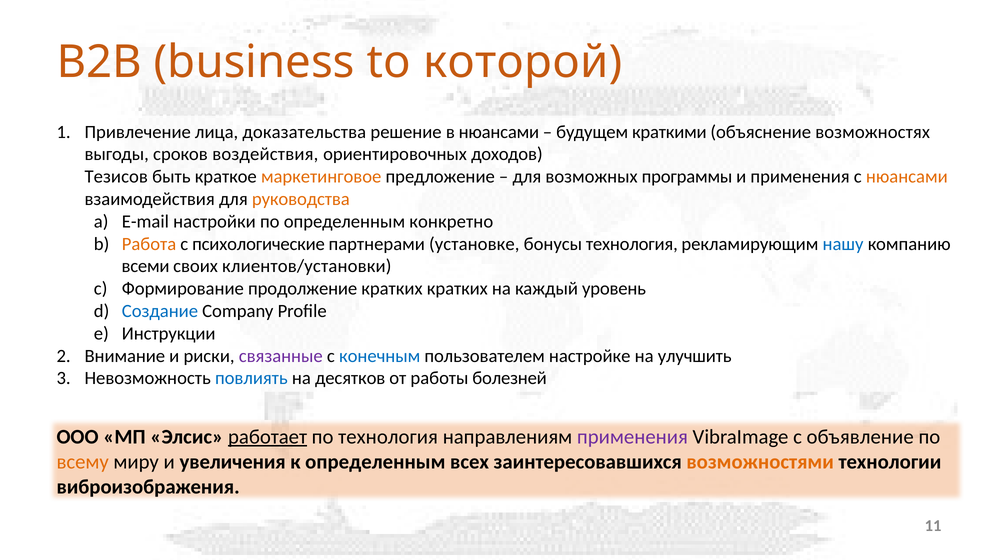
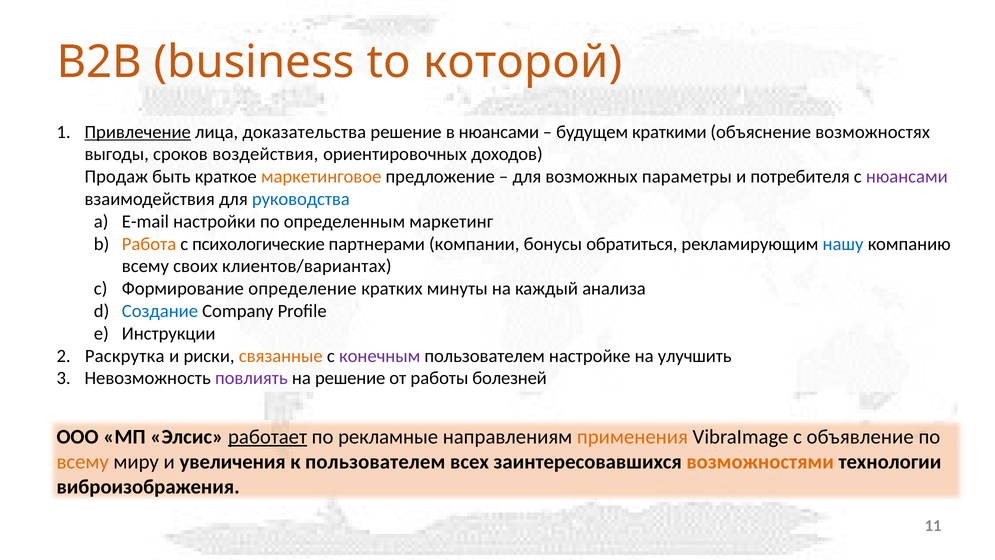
Привлечение underline: none -> present (138, 132)
Тезисов: Тезисов -> Продаж (116, 177)
программы: программы -> параметры (687, 177)
и применения: применения -> потребителя (800, 177)
нюансами colour: orange -> purple (907, 177)
руководства colour: orange -> blue (301, 199)
конкретно: конкретно -> маркетинг (451, 221)
установке: установке -> компании (474, 244)
бонусы технология: технология -> обратиться (632, 244)
всеми: всеми -> всему (145, 266)
клиентов/установки: клиентов/установки -> клиентов/вариантах (307, 266)
продолжение: продолжение -> определение (302, 288)
кратких кратких: кратких -> минуты (457, 288)
уровень: уровень -> анализа (614, 288)
Внимание: Внимание -> Раскрутка (125, 356)
связанные colour: purple -> orange (281, 356)
конечным colour: blue -> purple (380, 356)
повлиять colour: blue -> purple (251, 378)
на десятков: десятков -> решение (350, 378)
по технология: технология -> рекламные (388, 437)
применения colour: purple -> orange (632, 437)
к определенным: определенным -> пользователем (375, 462)
